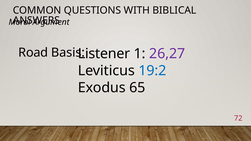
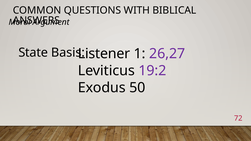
Road: Road -> State (33, 53)
19:2 colour: blue -> purple (152, 71)
65: 65 -> 50 (137, 88)
